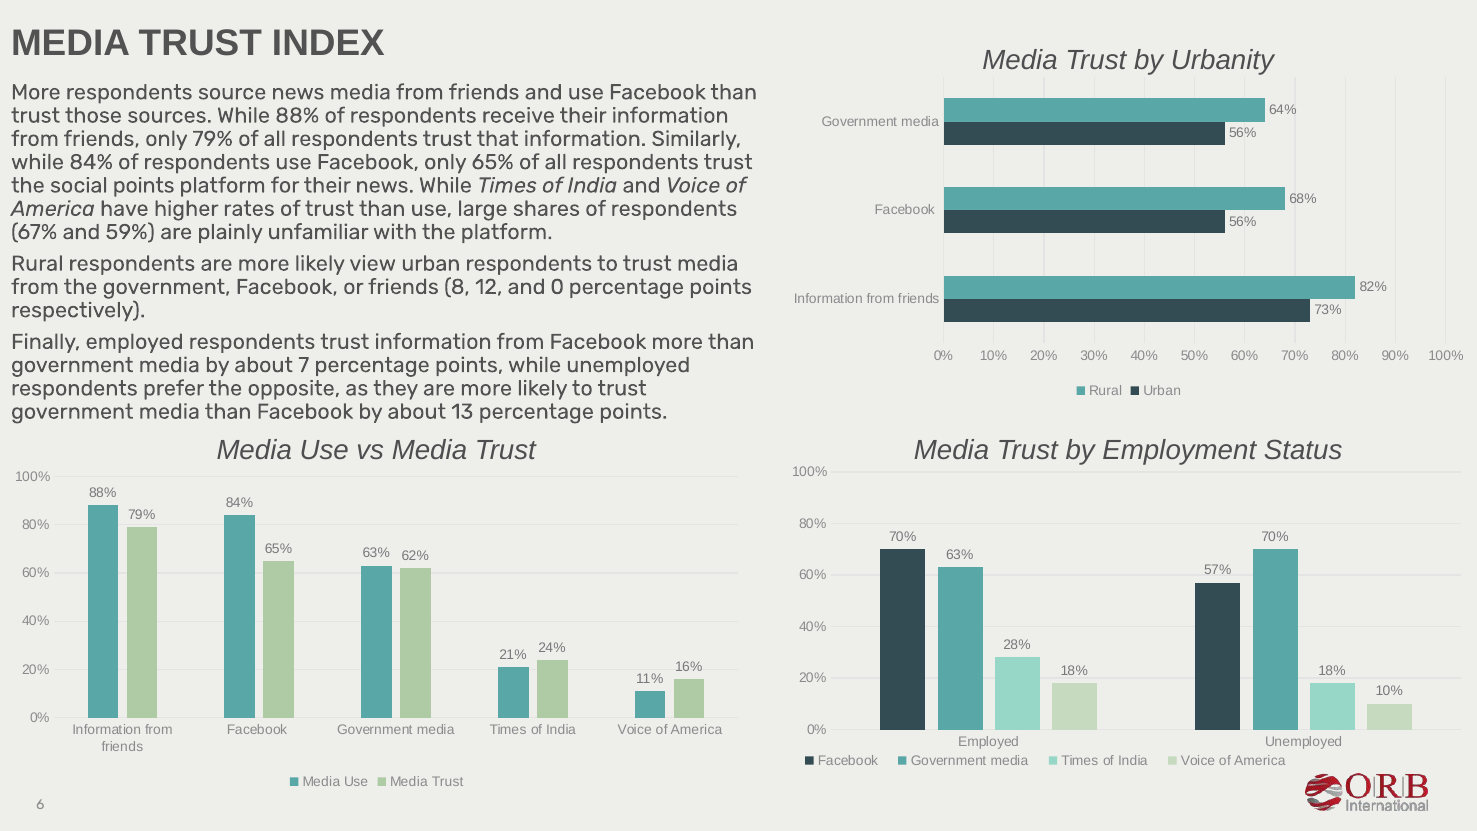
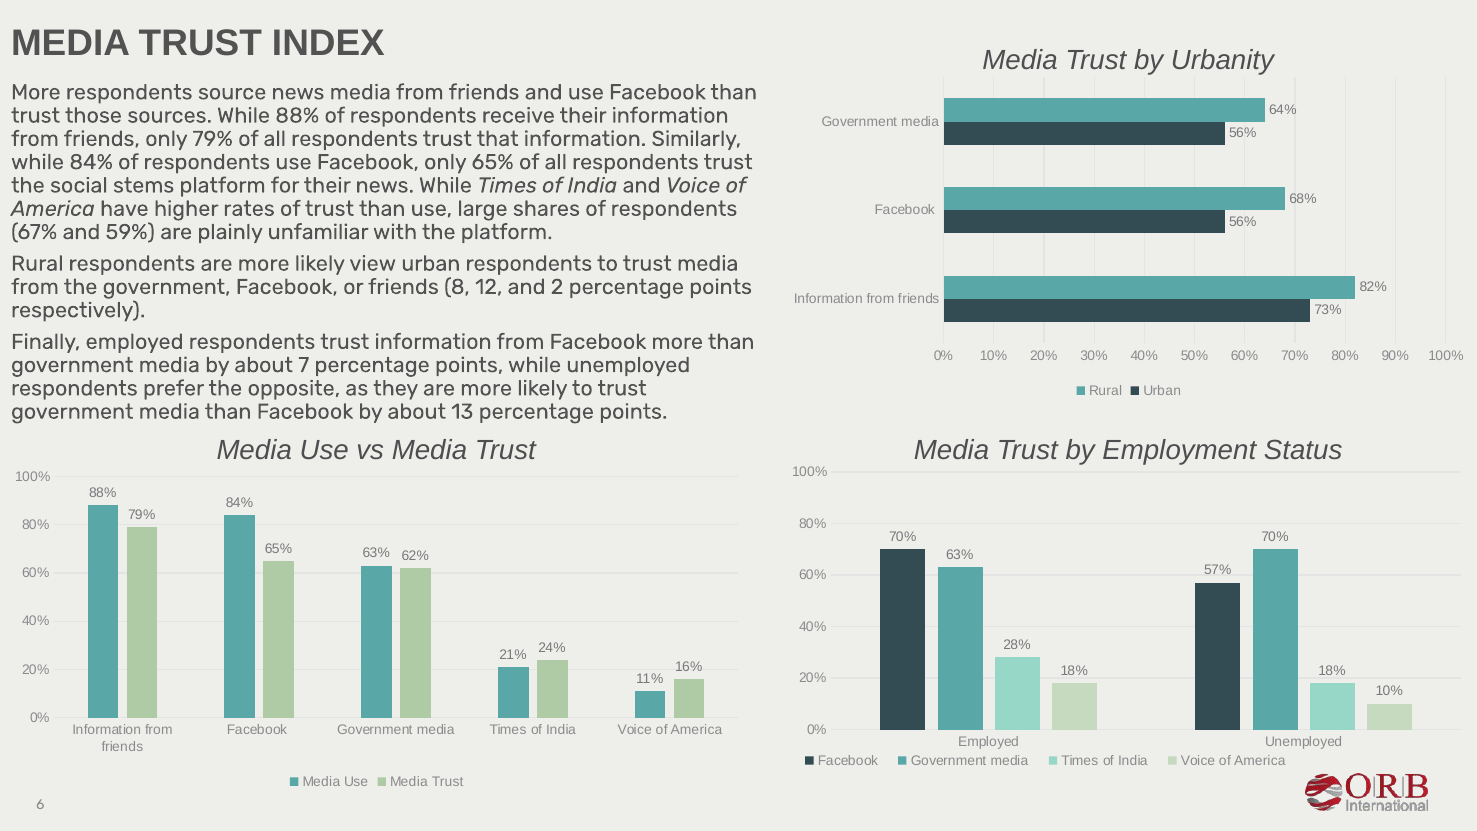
social points: points -> stems (144, 185)
0: 0 -> 2 (557, 287)
